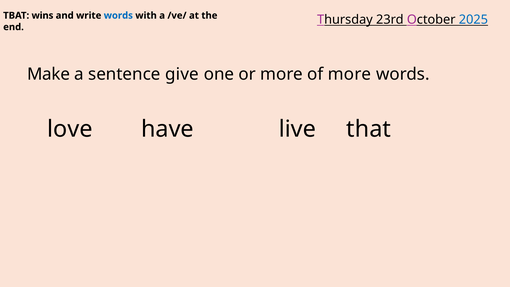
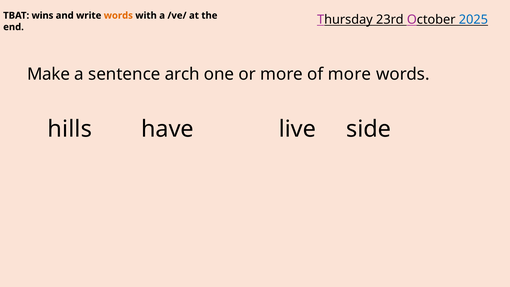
words colour: blue -> orange (118, 16)
give: give -> arch (182, 74)
love: love -> hills (70, 129)
that: that -> side (369, 129)
